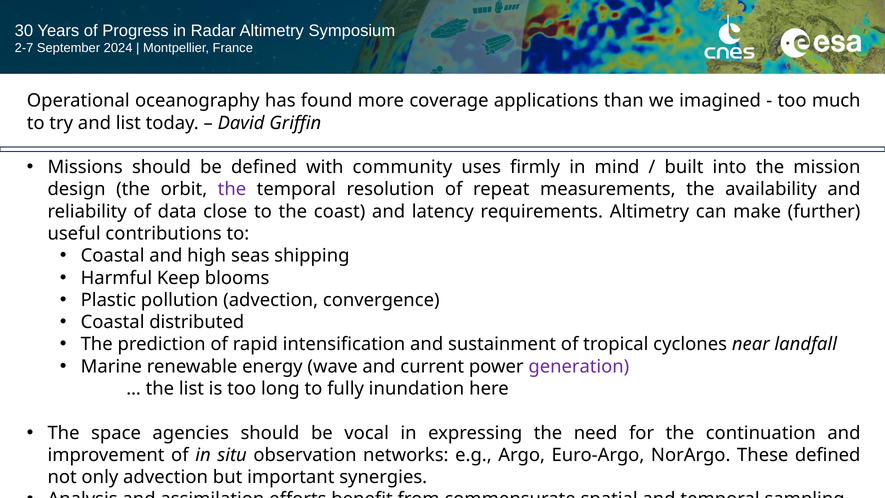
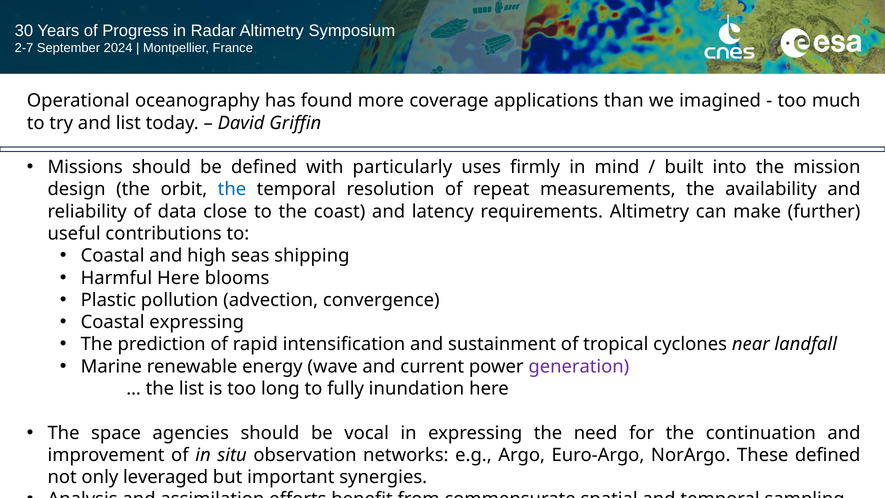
community: community -> particularly (402, 167)
the colour: purple -> blue (232, 189)
Harmful Keep: Keep -> Here (178, 278)
Coastal distributed: distributed -> expressing (197, 322)
only advection: advection -> leveraged (166, 477)
